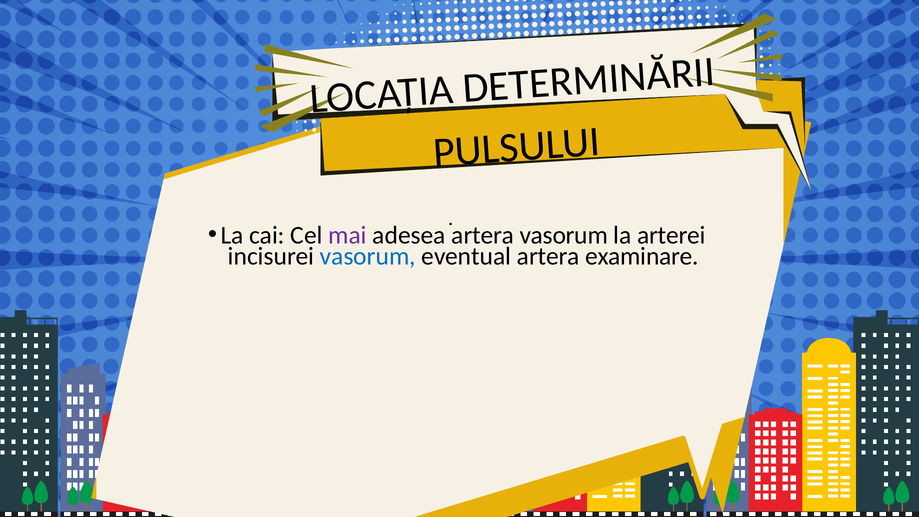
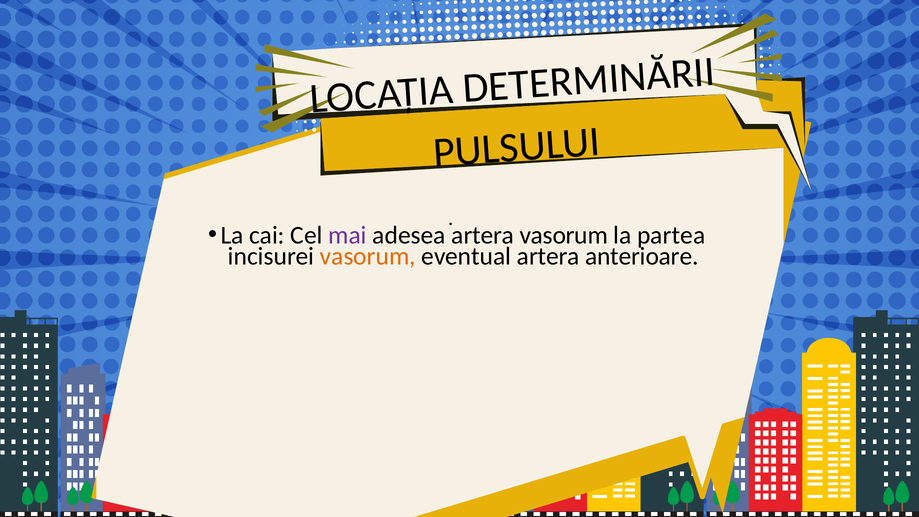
arterei: arterei -> partea (671, 235)
vasorum colour: blue -> orange (368, 256)
examinare: examinare -> anterioare (642, 256)
